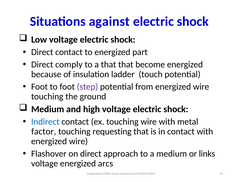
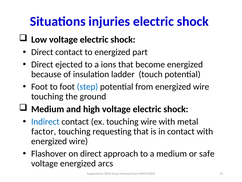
against: against -> injuries (109, 21)
comply: comply -> ejected (69, 64)
a that: that -> ions (109, 64)
step colour: purple -> blue (87, 86)
links: links -> safe (207, 153)
